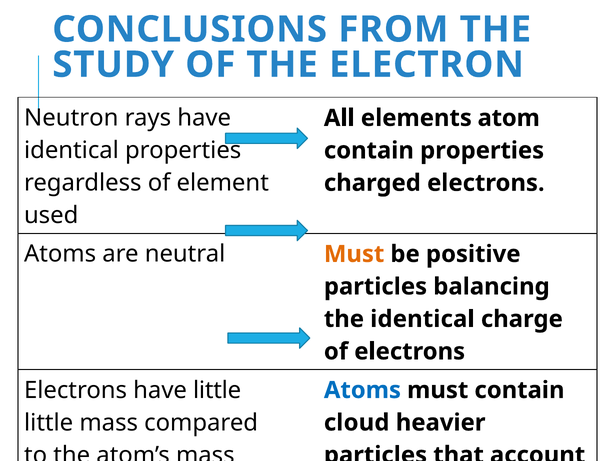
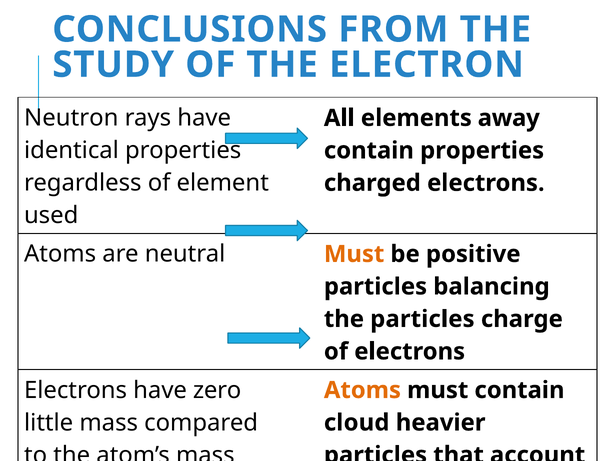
atom: atom -> away (509, 118)
the identical: identical -> particles (422, 319)
have little: little -> zero (217, 390)
Atoms colour: blue -> orange (362, 390)
